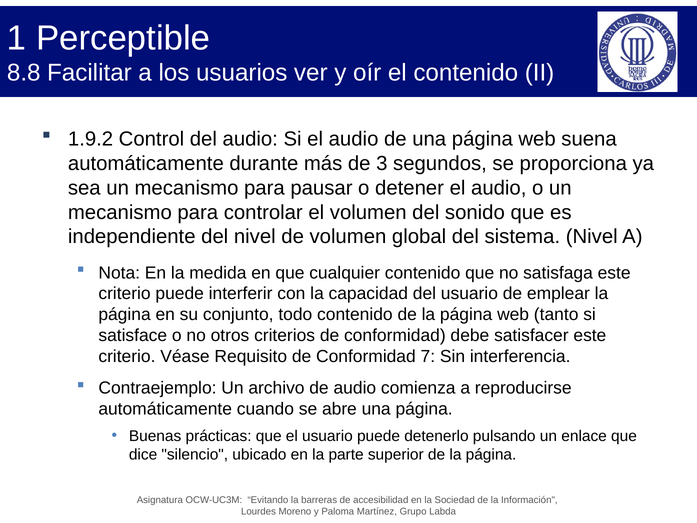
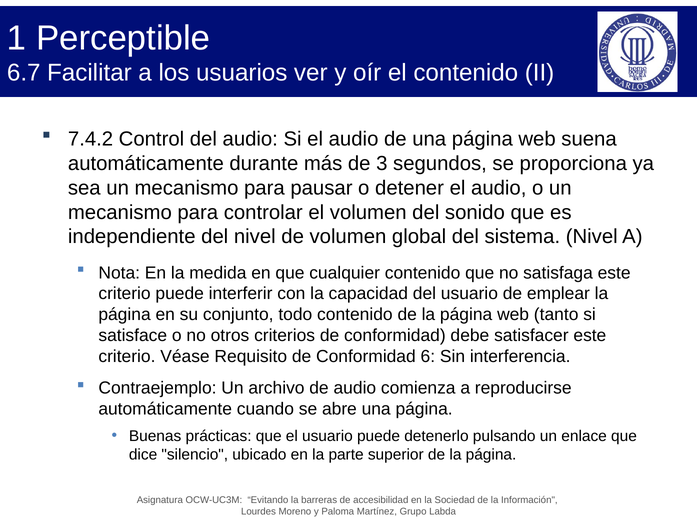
8.8: 8.8 -> 6.7 (24, 73)
1.9.2: 1.9.2 -> 7.4.2 (91, 139)
7: 7 -> 6 (428, 356)
